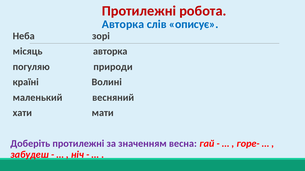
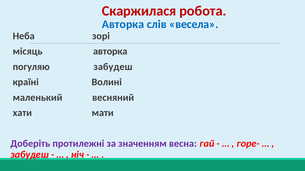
Протилежні: Протилежні -> Скаржилася (139, 11)
описує: описує -> весела (194, 24)
погуляю природи: природи -> забудеш (113, 67)
